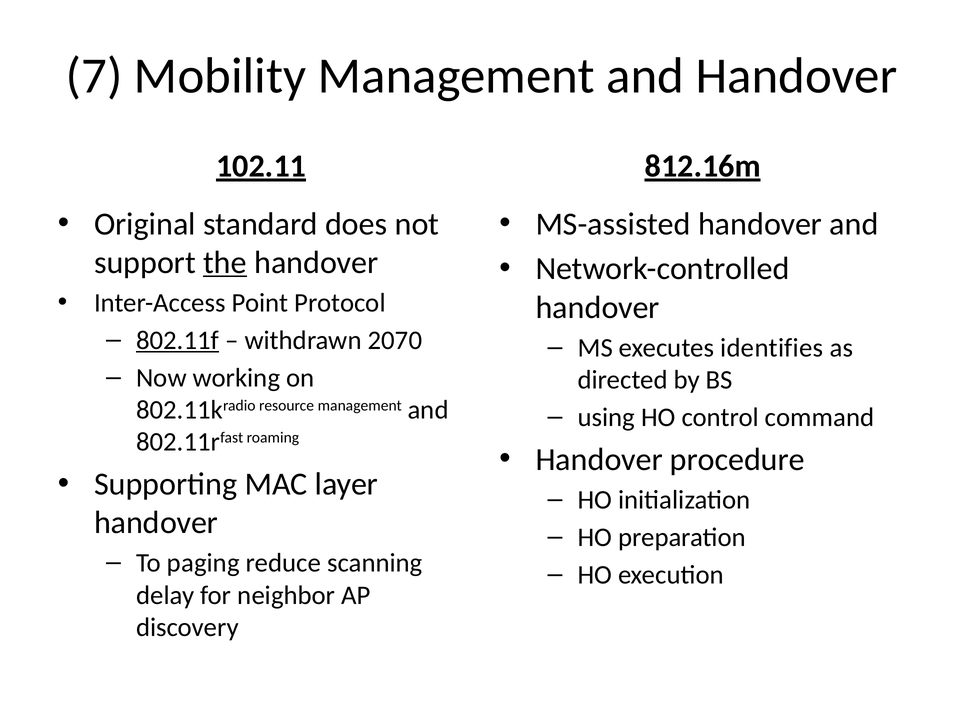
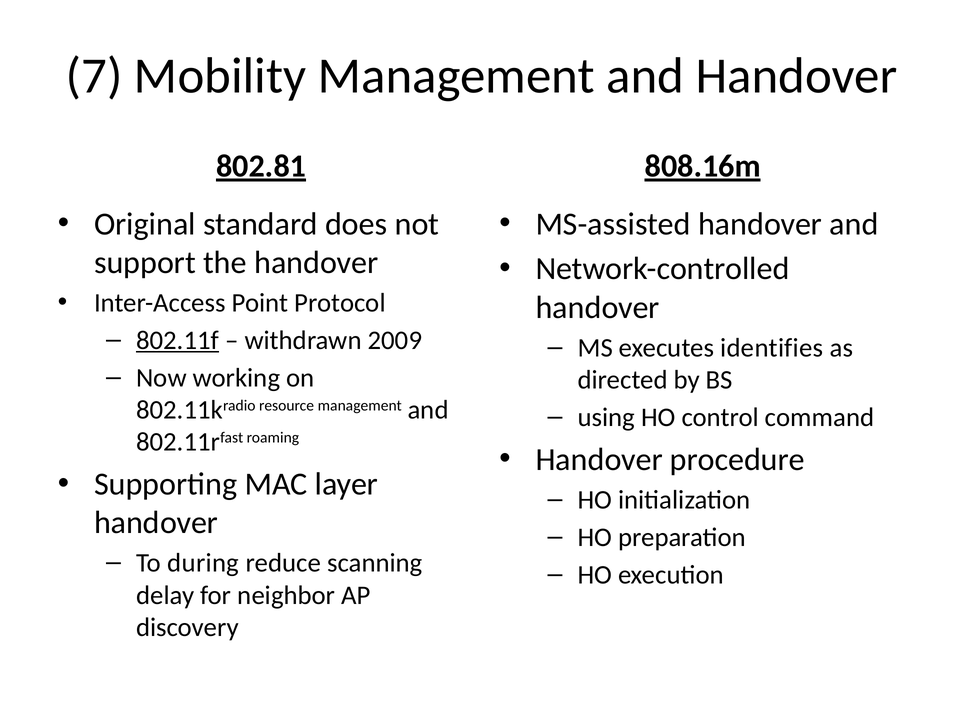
102.11: 102.11 -> 802.81 (261, 166)
812.16m: 812.16m -> 808.16m (703, 166)
the underline: present -> none (225, 262)
2070: 2070 -> 2009 (395, 340)
paging: paging -> during (203, 563)
